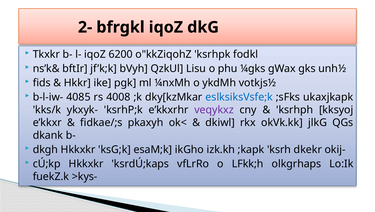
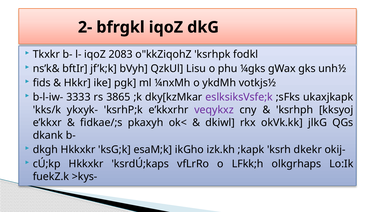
6200: 6200 -> 2083 (121, 54)
4085: 4085 -> 3333 (78, 97)
4008: 4008 -> 3865 (118, 97)
eslksiksVsfe;k colour: blue -> purple (239, 97)
